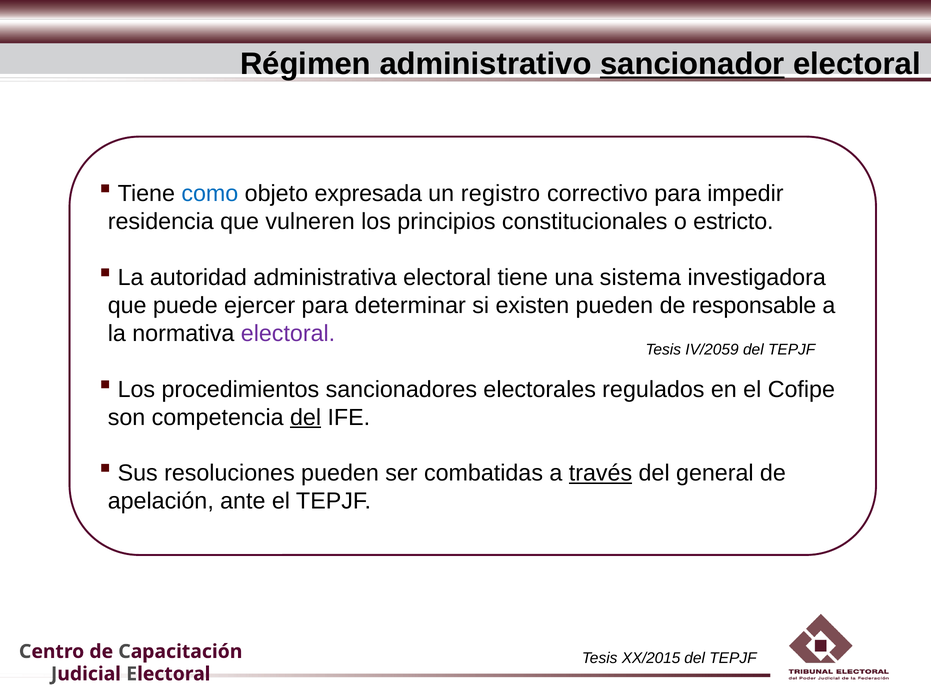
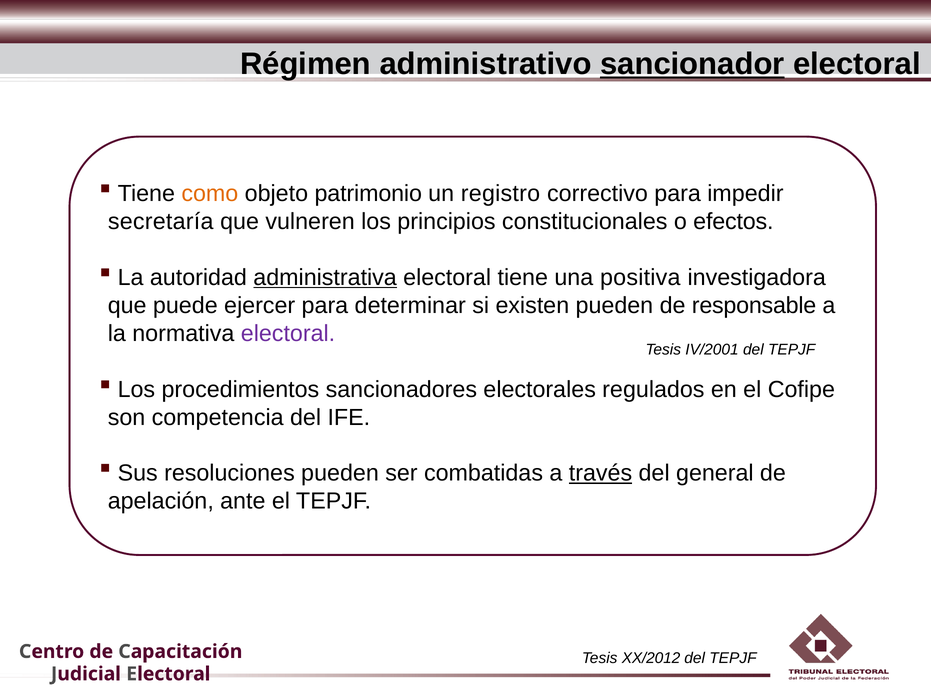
como colour: blue -> orange (210, 193)
expresada: expresada -> patrimonio (368, 193)
residencia: residencia -> secretaría (161, 221)
estricto: estricto -> efectos (733, 221)
administrativa underline: none -> present (325, 277)
sistema: sistema -> positiva (640, 277)
IV/2059: IV/2059 -> IV/2001 (712, 349)
del underline: present -> none (306, 417)
XX/2015: XX/2015 -> XX/2012 (651, 657)
